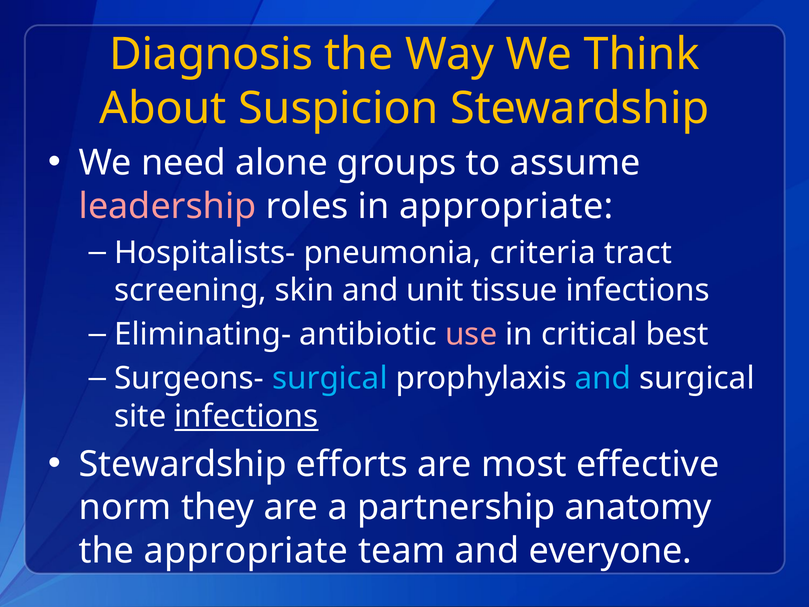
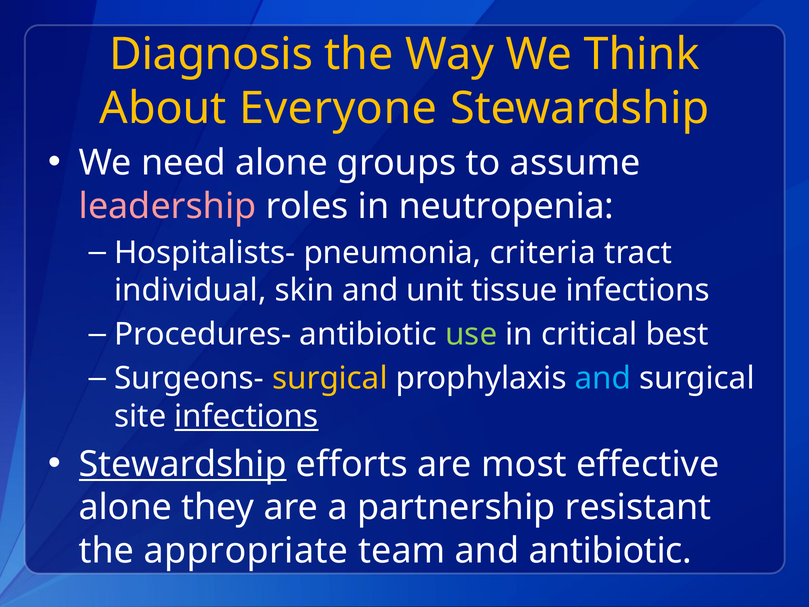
Suspicion: Suspicion -> Everyone (338, 108)
in appropriate: appropriate -> neutropenia (506, 206)
screening: screening -> individual (190, 290)
Eliminating-: Eliminating- -> Procedures- (203, 334)
use colour: pink -> light green (471, 334)
surgical colour: light blue -> yellow (330, 378)
Stewardship underline: none -> present (183, 464)
norm: norm -> alone (125, 507)
anatomy: anatomy -> resistant (638, 507)
and everyone: everyone -> antibiotic (610, 551)
